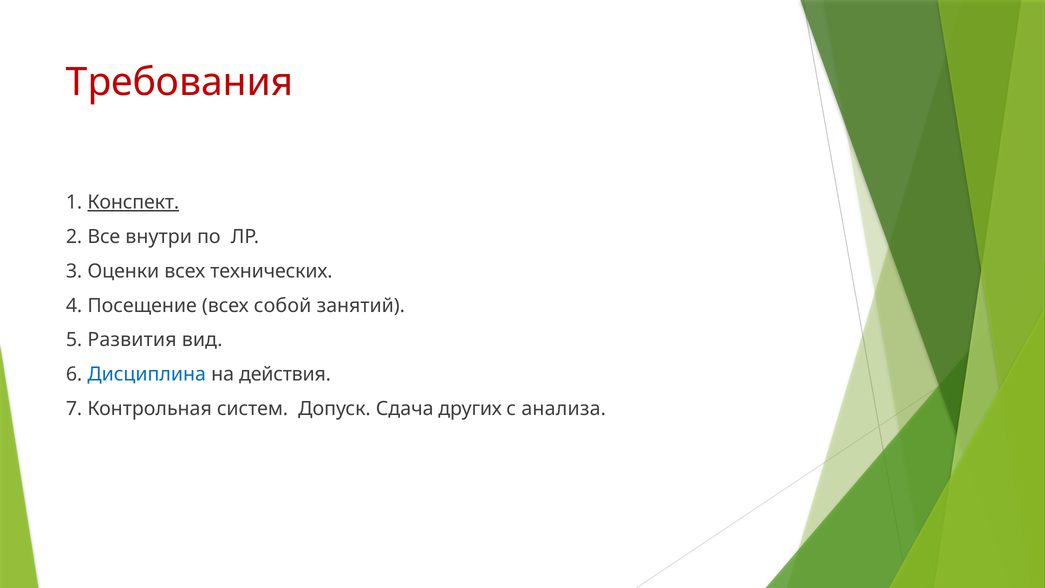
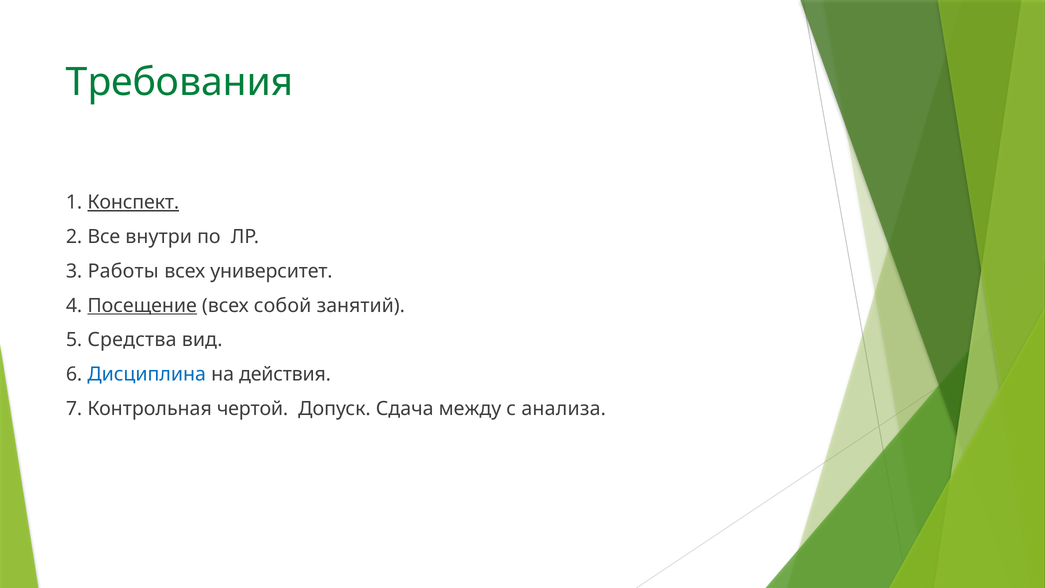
Требования colour: red -> green (180, 82)
Оценки: Оценки -> Работы (123, 271)
технических: технических -> университет (271, 271)
Посещение underline: none -> present (142, 305)
Развития: Развития -> Средства (132, 340)
систем: систем -> чертой (253, 409)
других: других -> между (470, 409)
